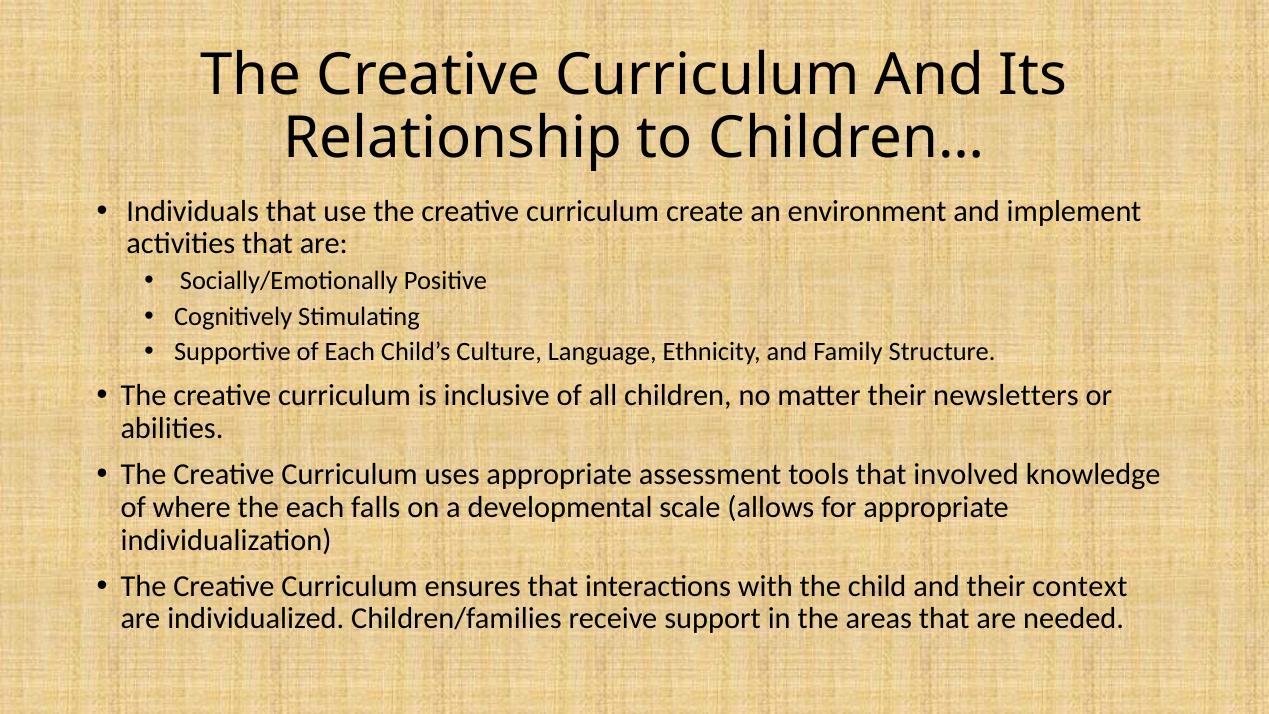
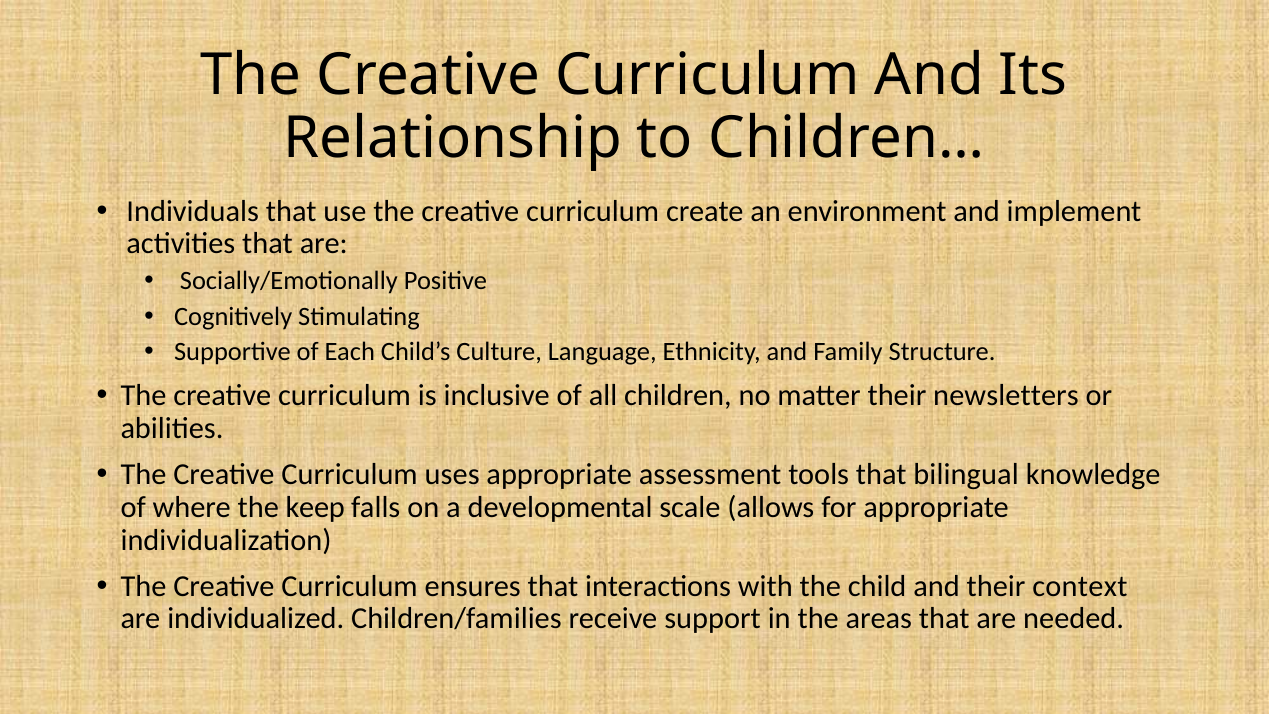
involved: involved -> bilingual (966, 474)
the each: each -> keep (315, 507)
